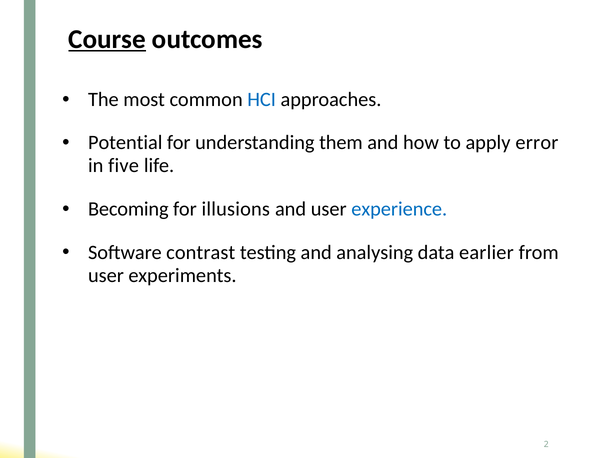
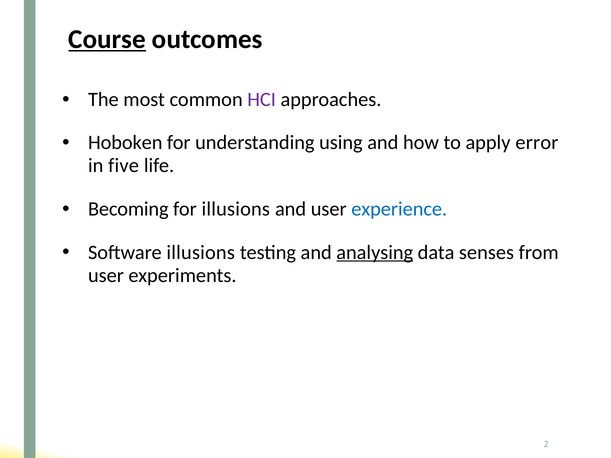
HCI colour: blue -> purple (262, 100)
Potential: Potential -> Hoboken (125, 143)
them: them -> using (341, 143)
Software contrast: contrast -> illusions (201, 252)
analysing underline: none -> present (375, 252)
earlier: earlier -> senses (487, 252)
